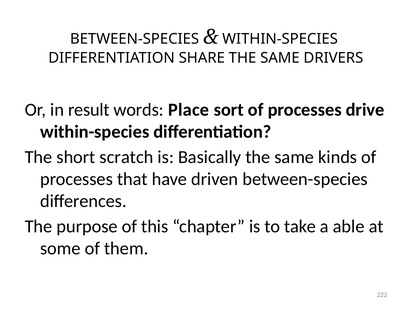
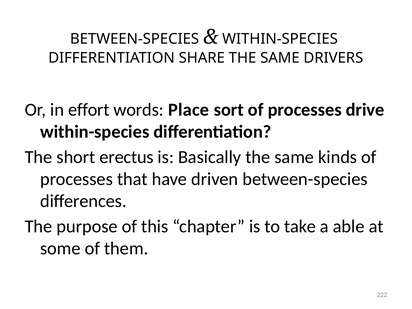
result: result -> effort (89, 110)
scratch: scratch -> erectus (127, 157)
